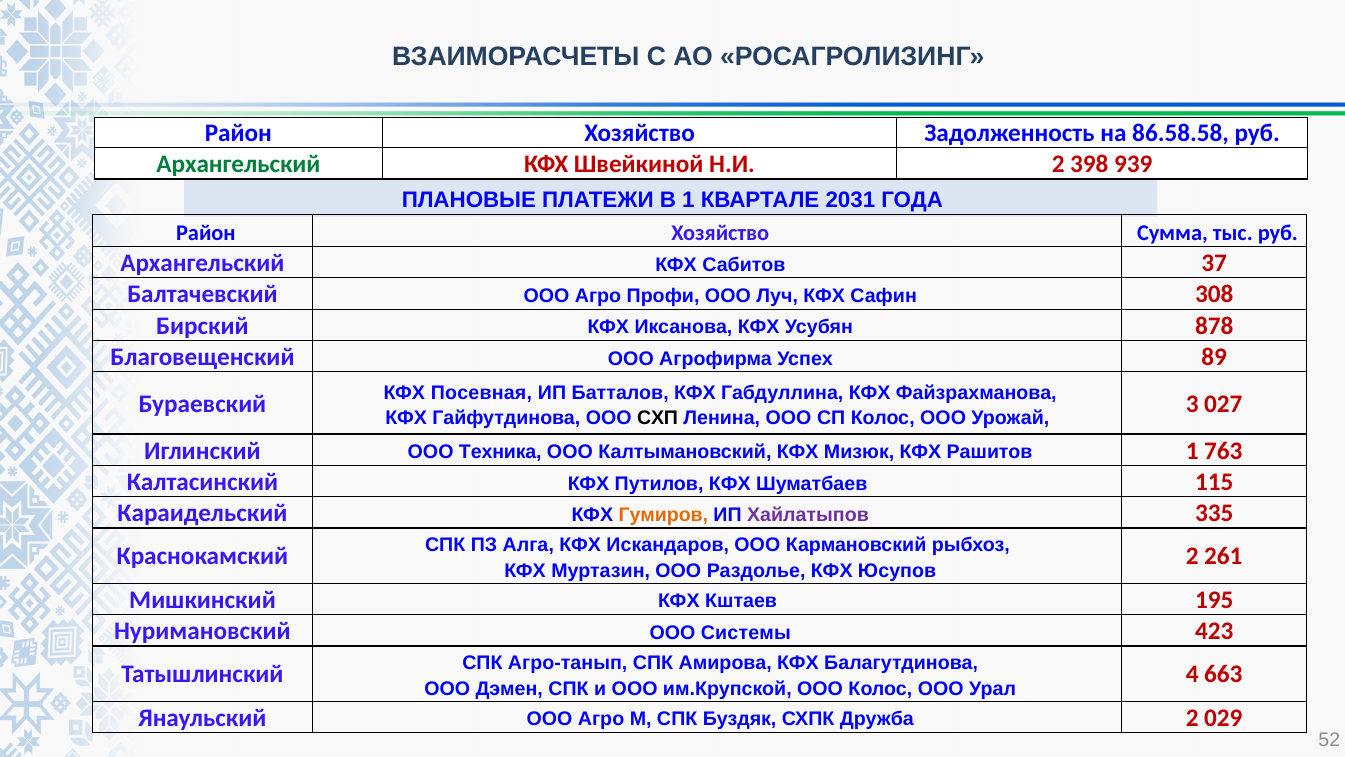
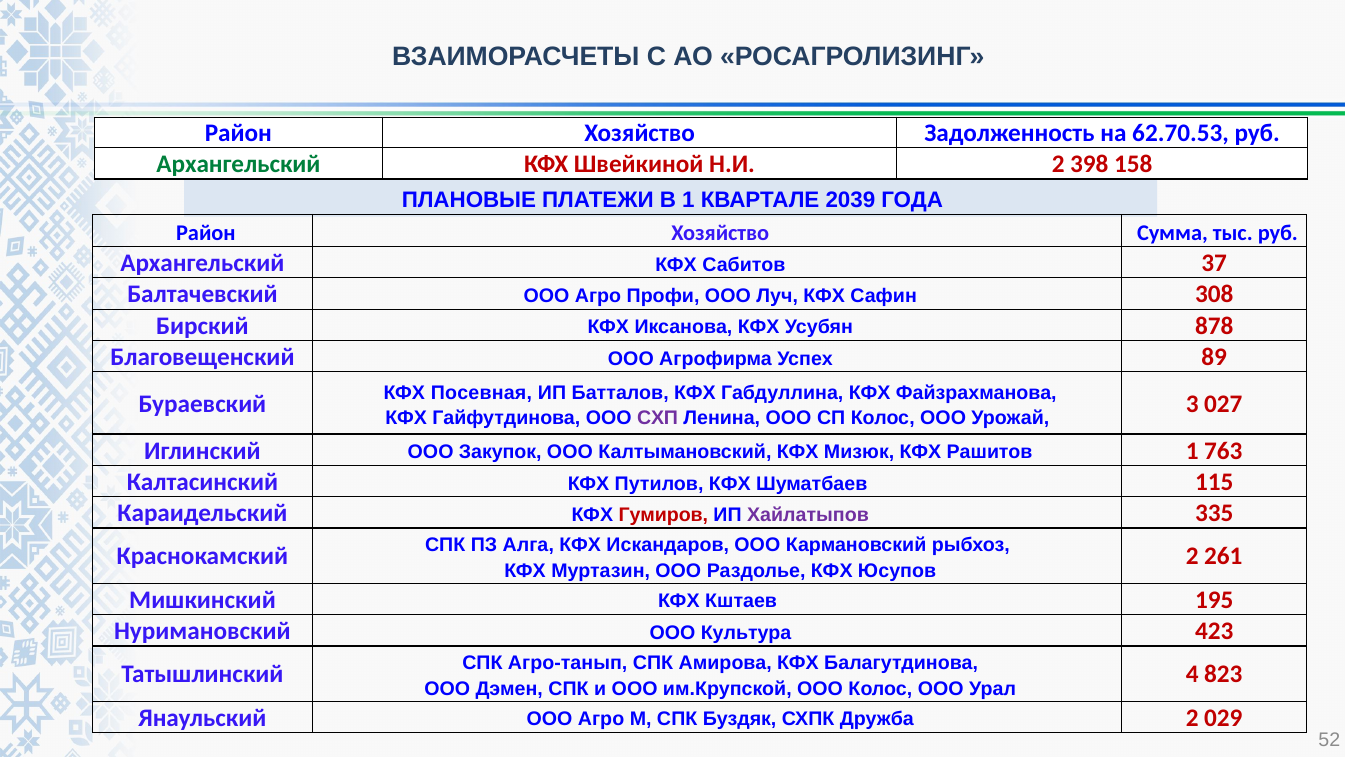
86.58.58: 86.58.58 -> 62.70.53 (1181, 133)
939: 939 -> 158 (1133, 164)
2031: 2031 -> 2039 (850, 200)
СХП colour: black -> purple (658, 418)
Техника: Техника -> Закупок (500, 452)
Гумиров colour: orange -> red (663, 515)
Системы: Системы -> Культура (746, 632)
663: 663 -> 823 (1223, 674)
